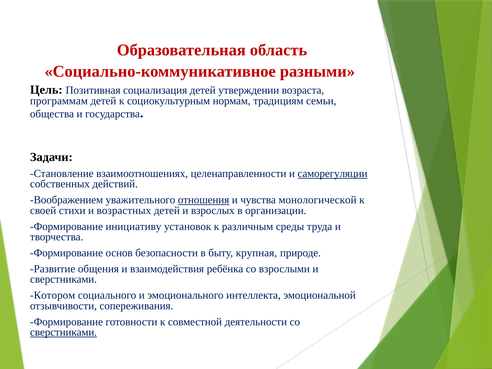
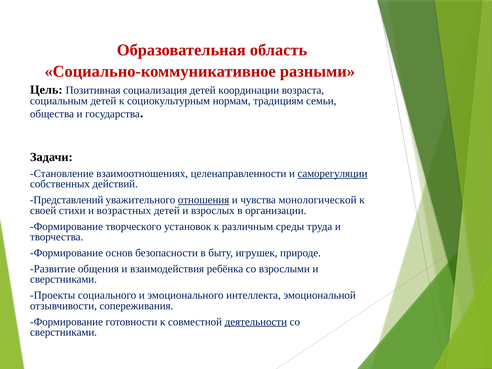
утверждении: утверждении -> координации (249, 90)
программам: программам -> социальным (59, 101)
Воображением: Воображением -> Представлений (67, 200)
инициативу: инициативу -> творческого (134, 226)
крупная: крупная -> игрушек (257, 253)
Котором: Котором -> Проекты (53, 295)
деятельности underline: none -> present (256, 322)
сверстниками underline: present -> none (64, 332)
